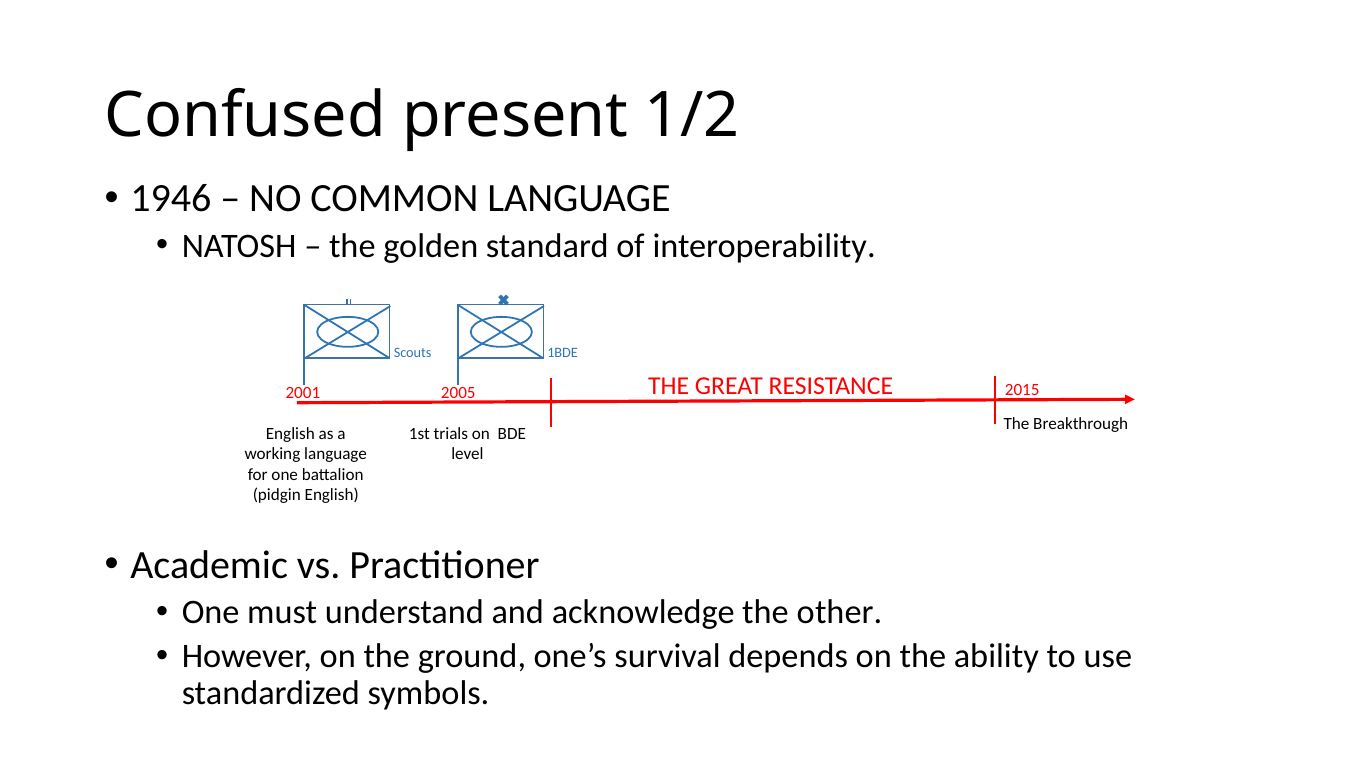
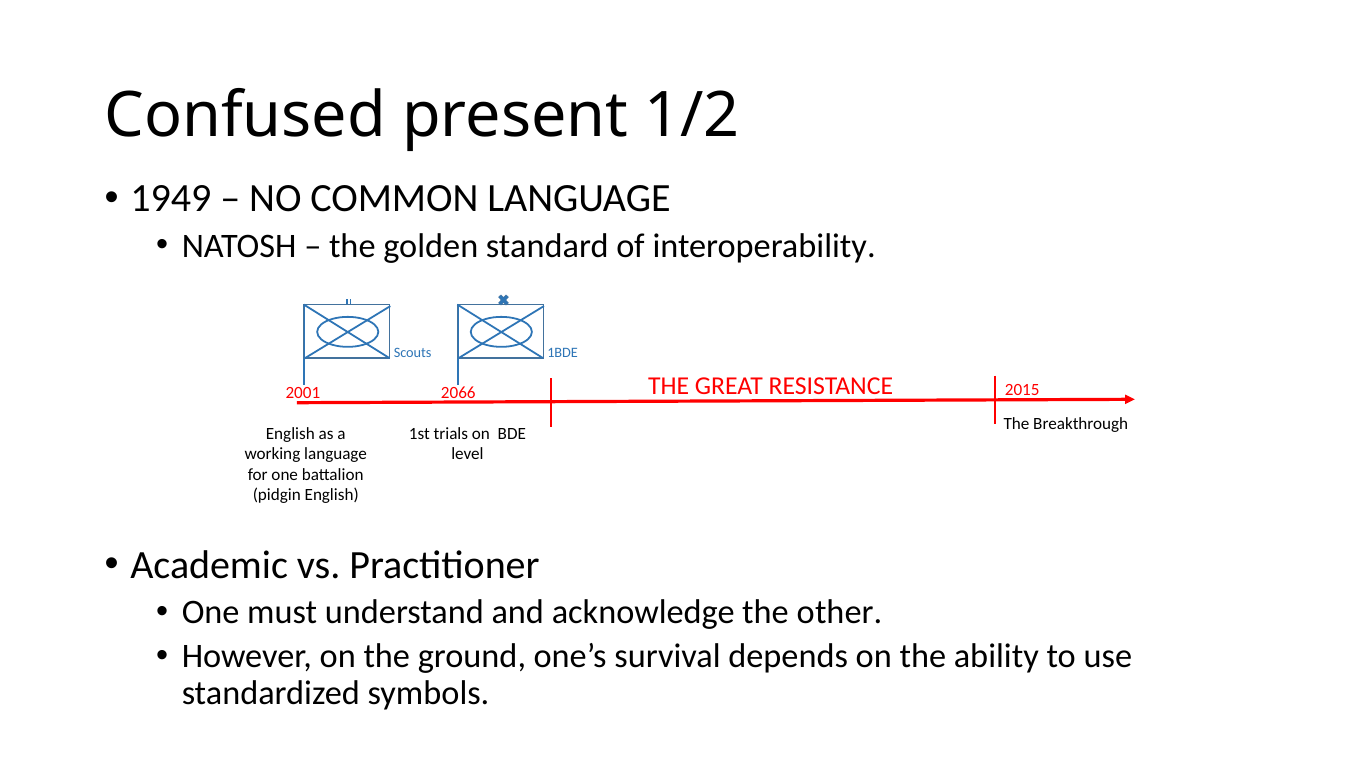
1946: 1946 -> 1949 (171, 198)
2005: 2005 -> 2066 (458, 393)
